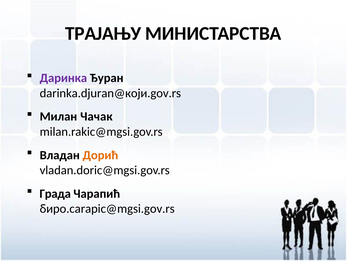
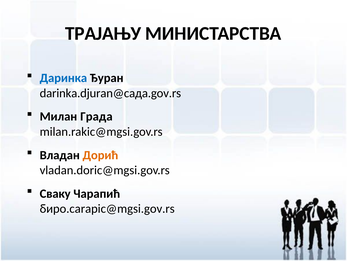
Даринка colour: purple -> blue (63, 78)
darinka.djuran@који.gov.rs: darinka.djuran@који.gov.rs -> darinka.djuran@сада.gov.rs (110, 93)
Чачак: Чачак -> Града (96, 116)
Града: Града -> Сваку (55, 193)
